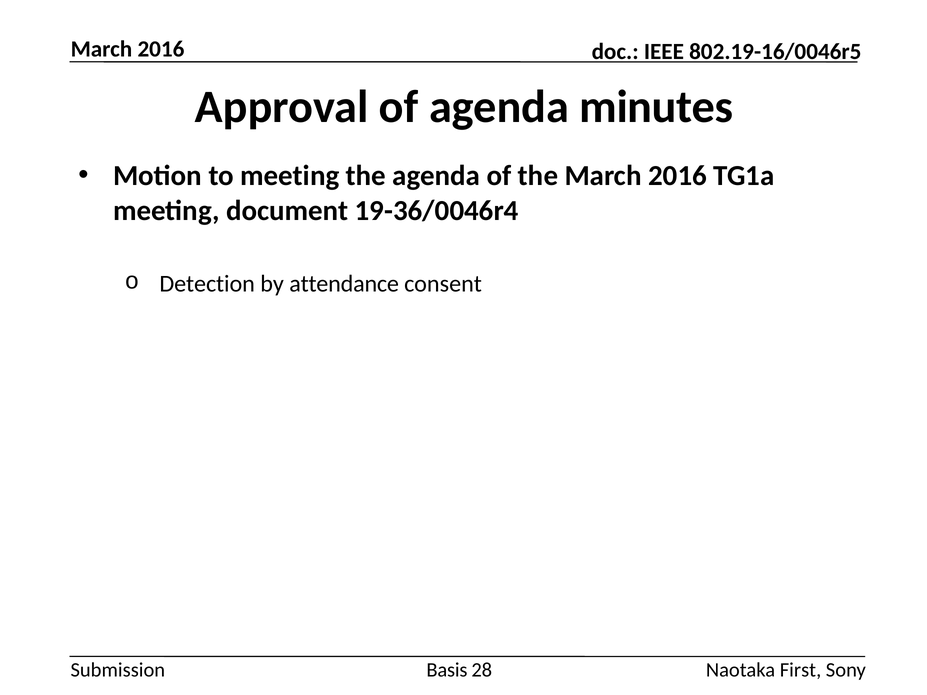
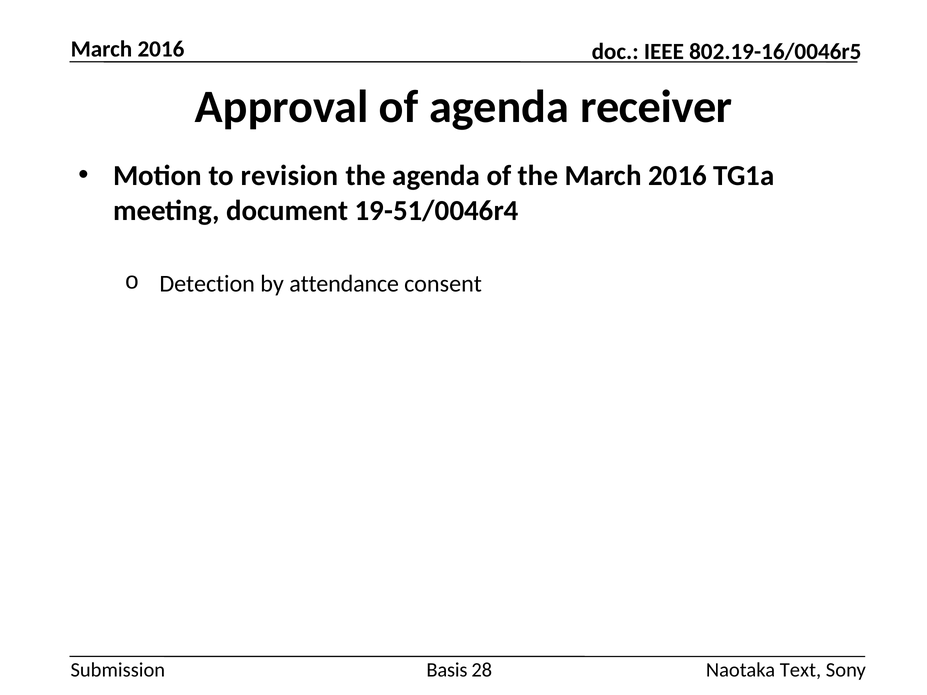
minutes: minutes -> receiver (656, 107)
to meeting: meeting -> revision (290, 176)
19-36/0046r4: 19-36/0046r4 -> 19-51/0046r4 (437, 211)
First: First -> Text (800, 670)
